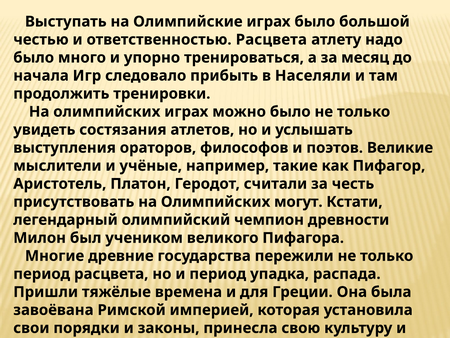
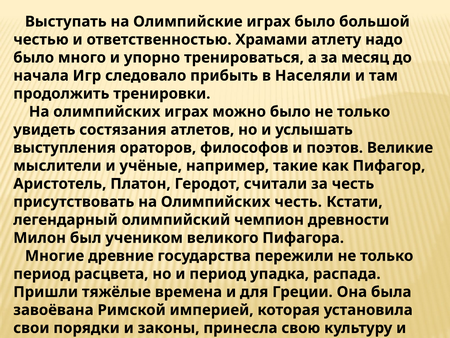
ответственностью Расцвета: Расцвета -> Храмами (271, 40)
Олимпийских могут: могут -> честь (298, 202)
